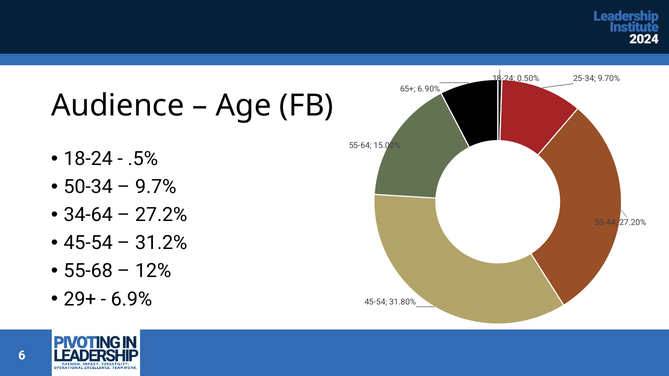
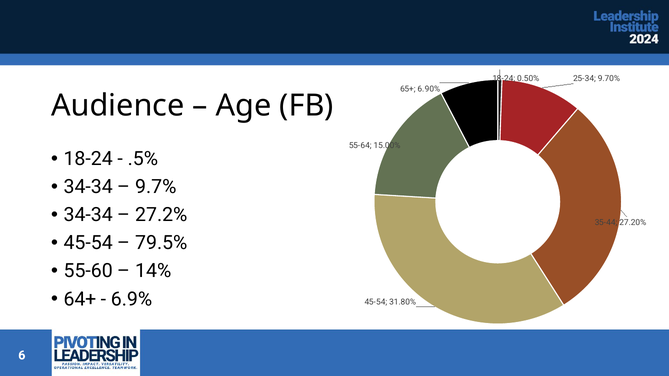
50-34: 50-34 -> 34-34 (88, 187)
34-64: 34-64 -> 34-34 (88, 215)
31.2%: 31.2% -> 79.5% (161, 243)
55-68: 55-68 -> 55-60 (88, 271)
12%: 12% -> 14% (153, 271)
29+: 29+ -> 64+ (80, 299)
